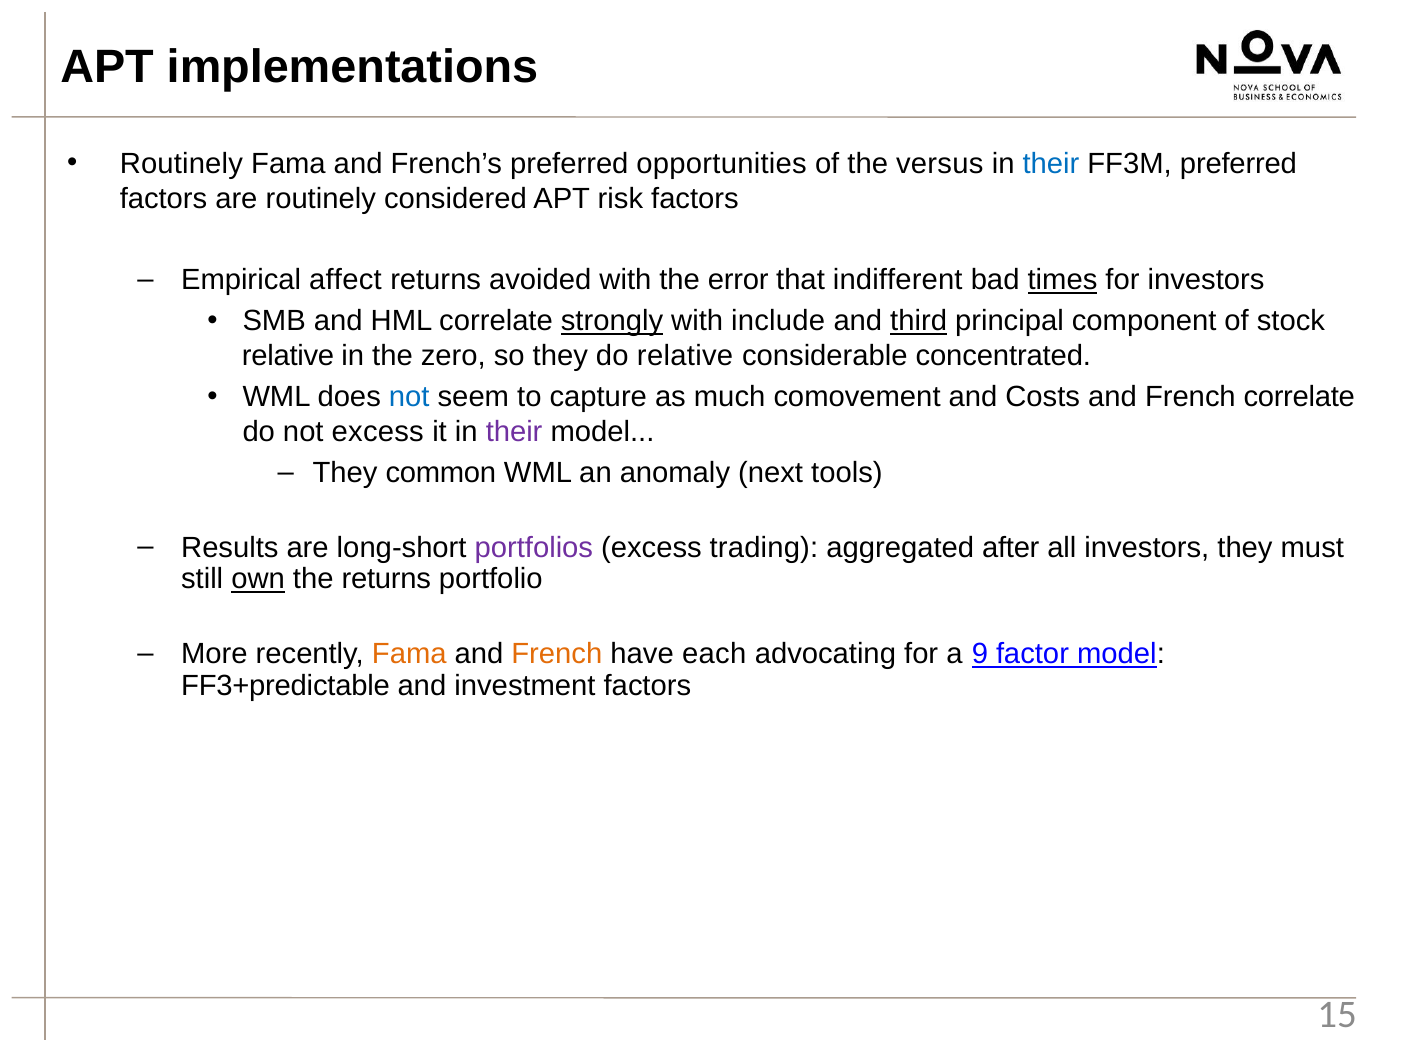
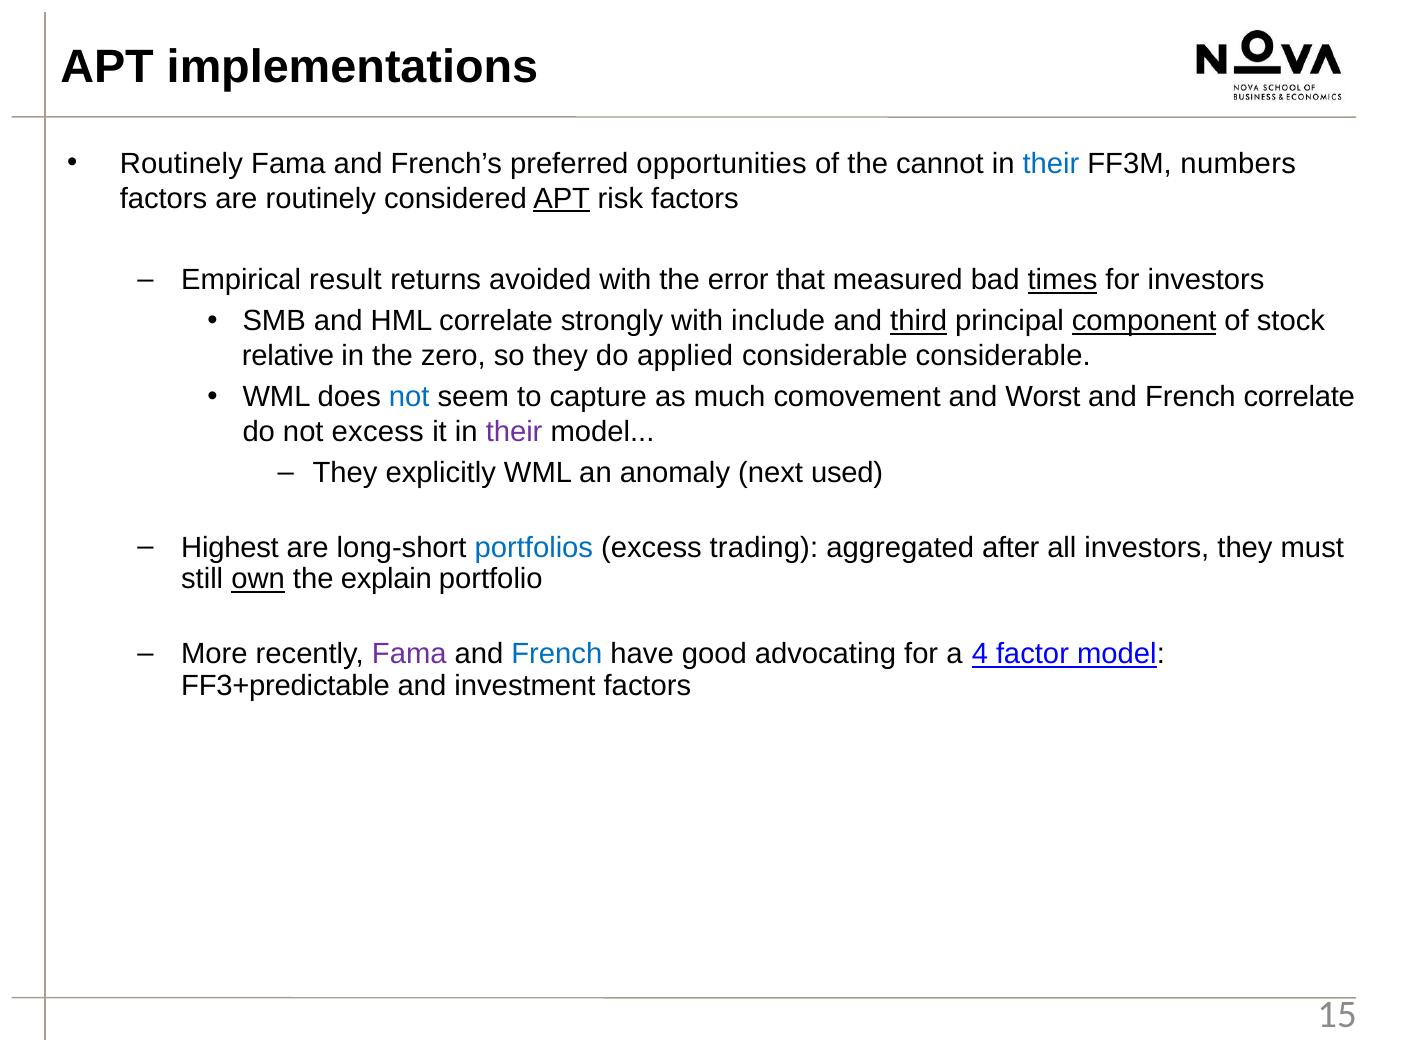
versus: versus -> cannot (940, 163)
FF3M preferred: preferred -> numbers (1238, 163)
APT underline: none -> present (562, 199)
affect: affect -> result (345, 280)
indifferent: indifferent -> measured (898, 280)
strongly underline: present -> none (612, 321)
component underline: none -> present (1144, 321)
do relative: relative -> applied (685, 356)
considerable concentrated: concentrated -> considerable (1003, 356)
Costs: Costs -> Worst (1043, 397)
common: common -> explicitly (441, 473)
tools: tools -> used (847, 473)
Results: Results -> Highest (230, 548)
portfolios colour: purple -> blue (534, 548)
the returns: returns -> explain (386, 579)
Fama colour: orange -> purple (409, 654)
French colour: orange -> blue (557, 654)
each: each -> good (714, 654)
9: 9 -> 4 (980, 654)
